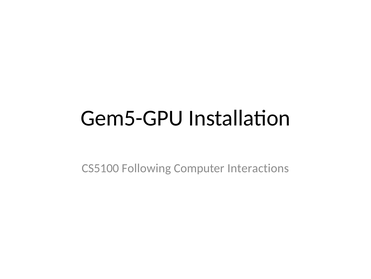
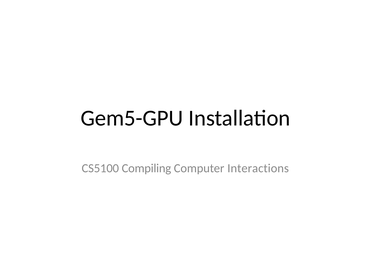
Following: Following -> Compiling (146, 168)
